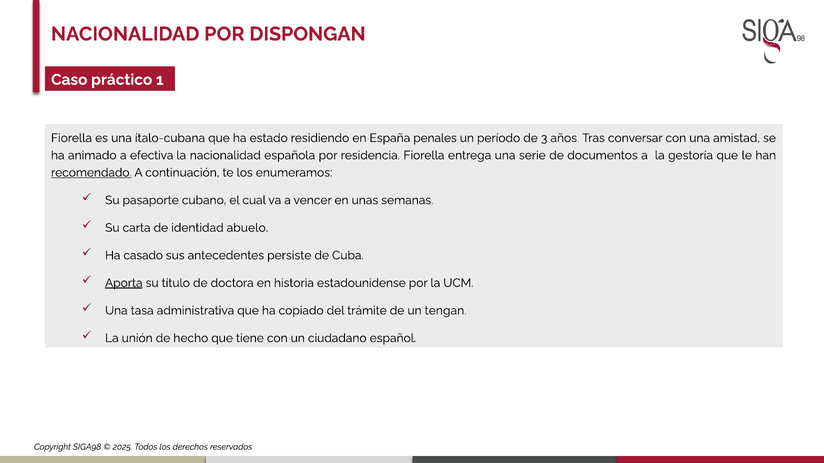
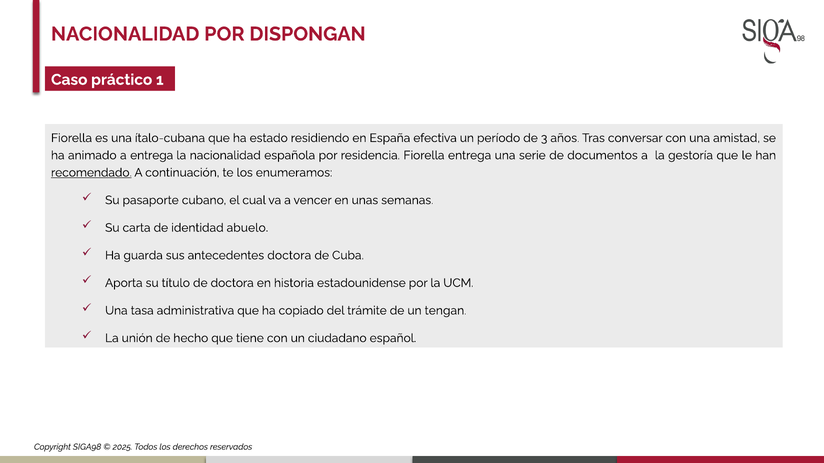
penales: penales -> efectiva (435, 138)
a efectiva: efectiva -> entrega (152, 155)
casado: casado -> guarda (143, 256)
antecedentes persiste: persiste -> doctora (289, 256)
Aporta underline: present -> none (124, 283)
